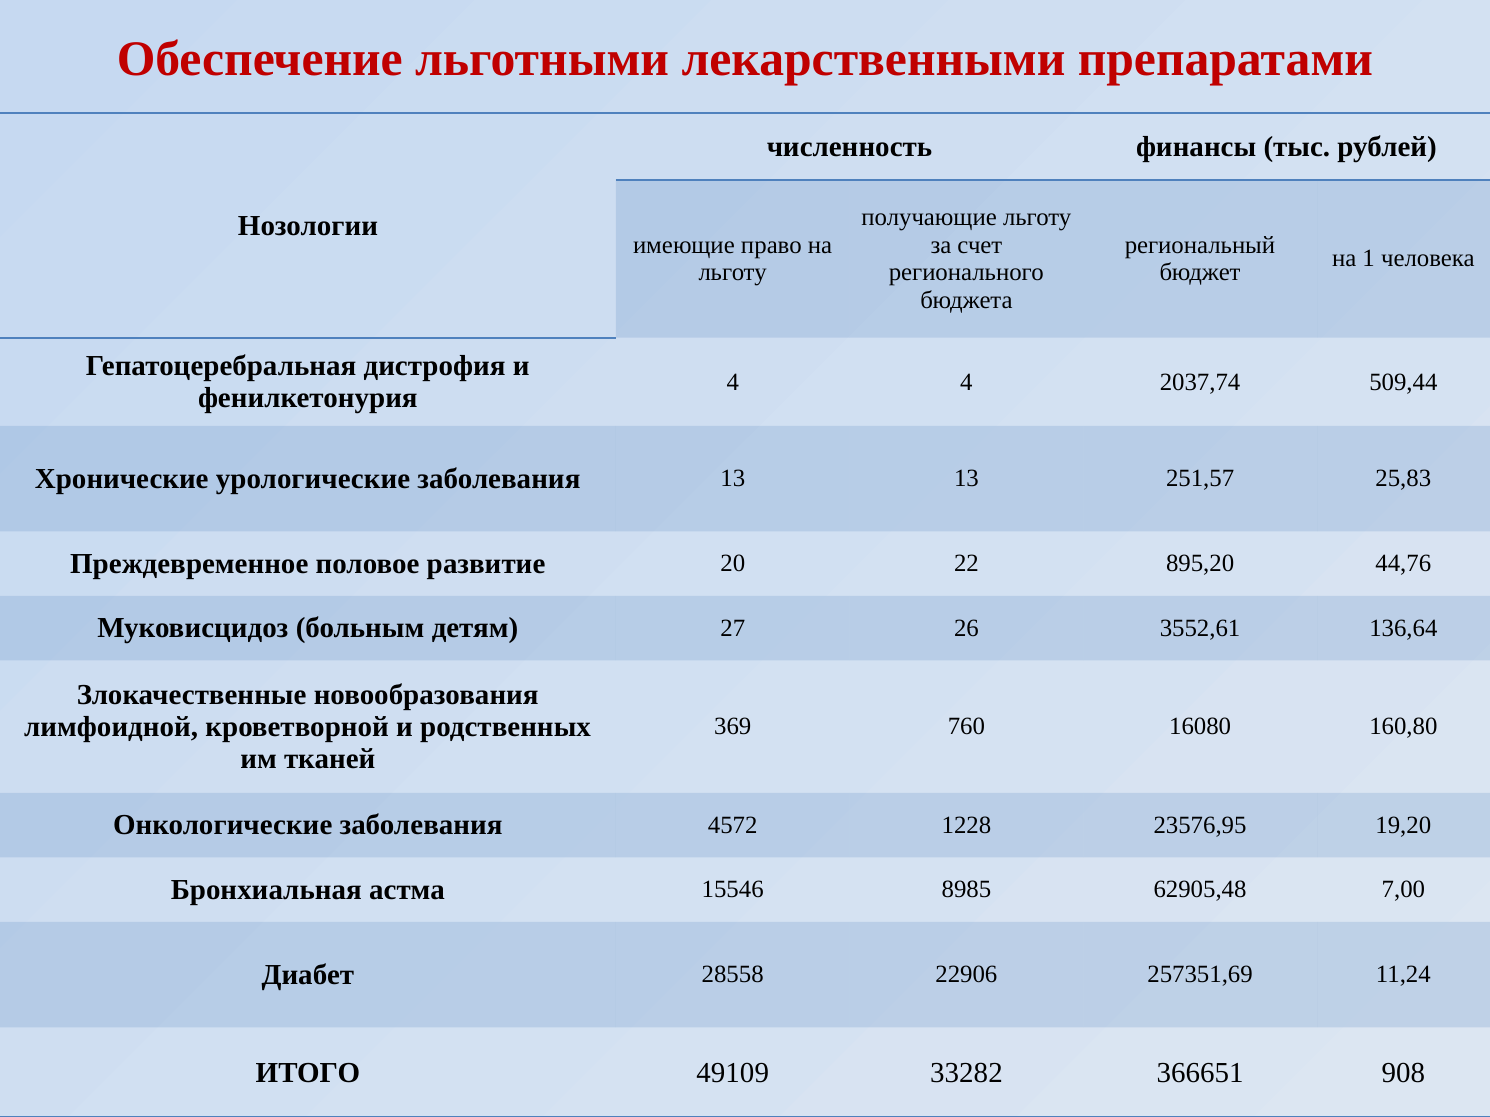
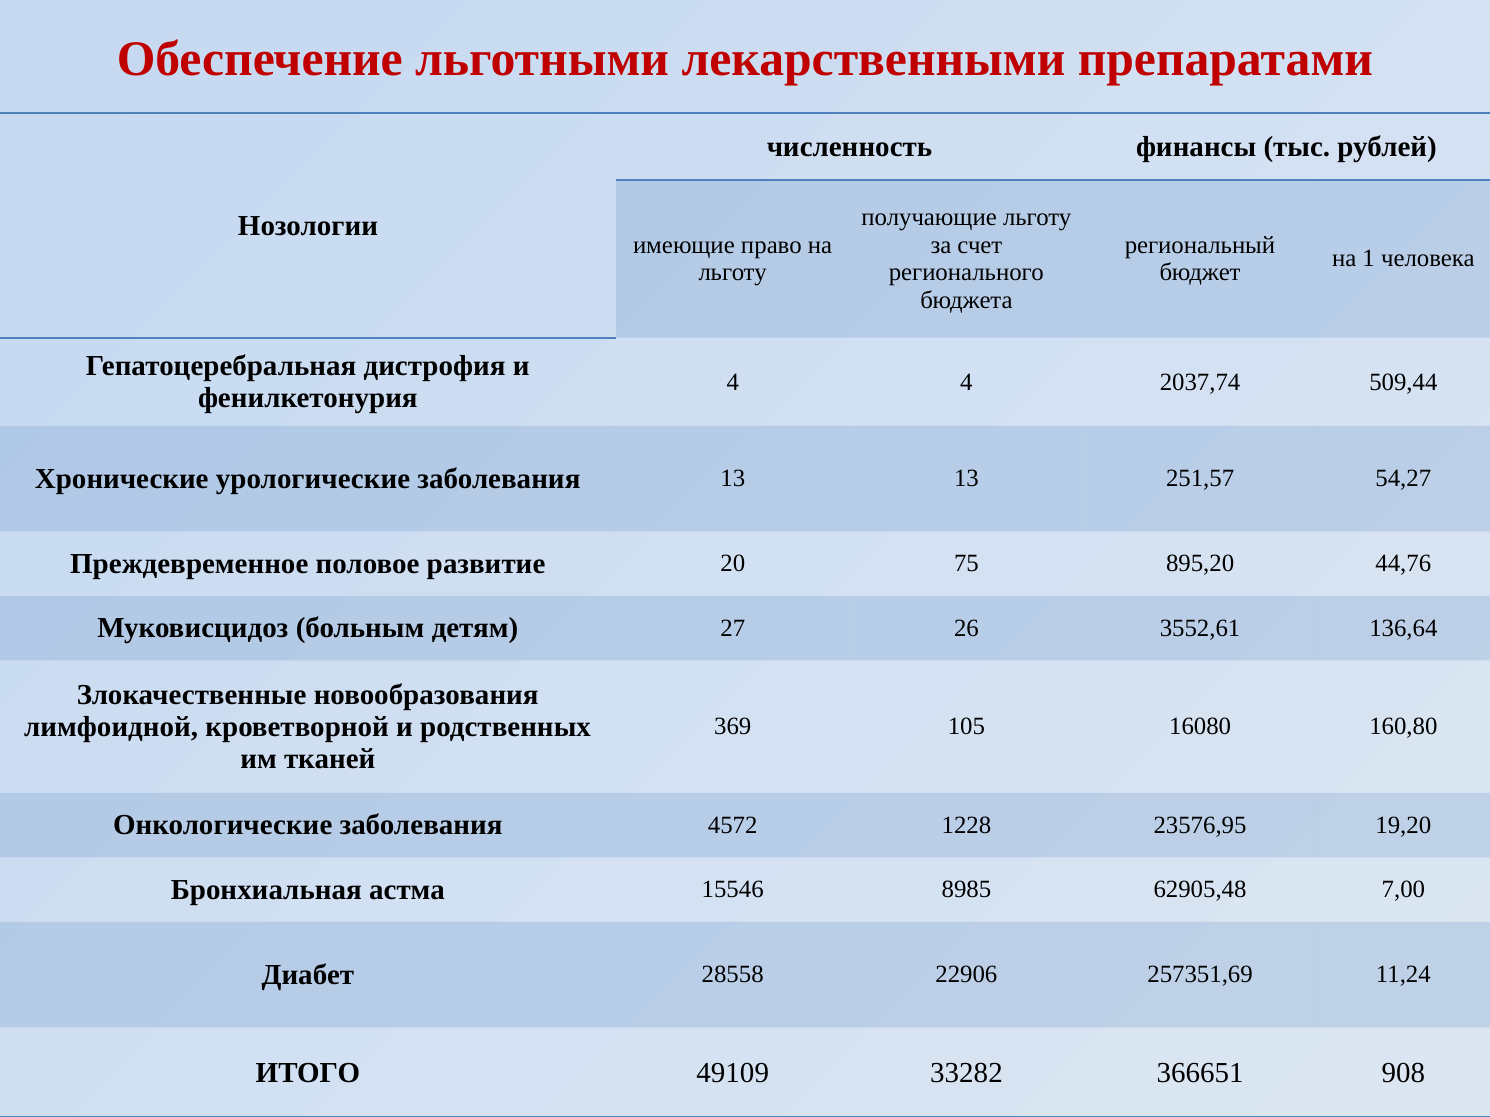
25,83: 25,83 -> 54,27 (1403, 479)
22: 22 -> 75 (966, 564)
760: 760 -> 105 (966, 727)
